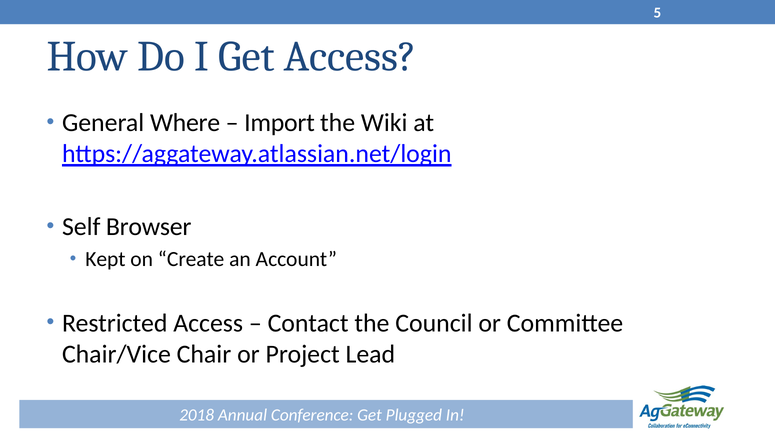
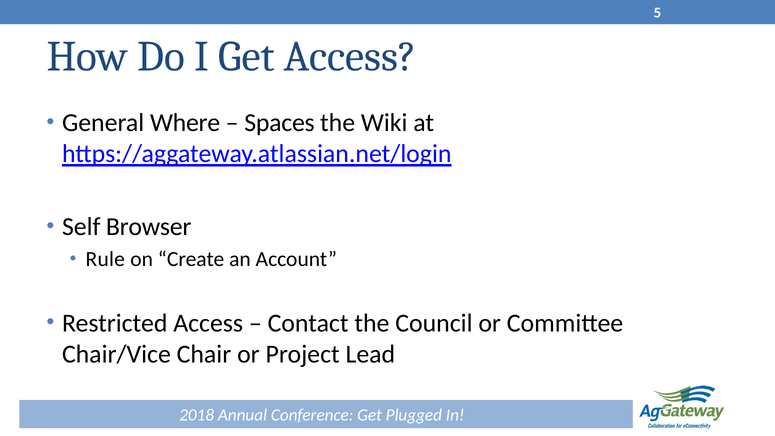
Import: Import -> Spaces (280, 123)
Kept: Kept -> Rule (105, 259)
